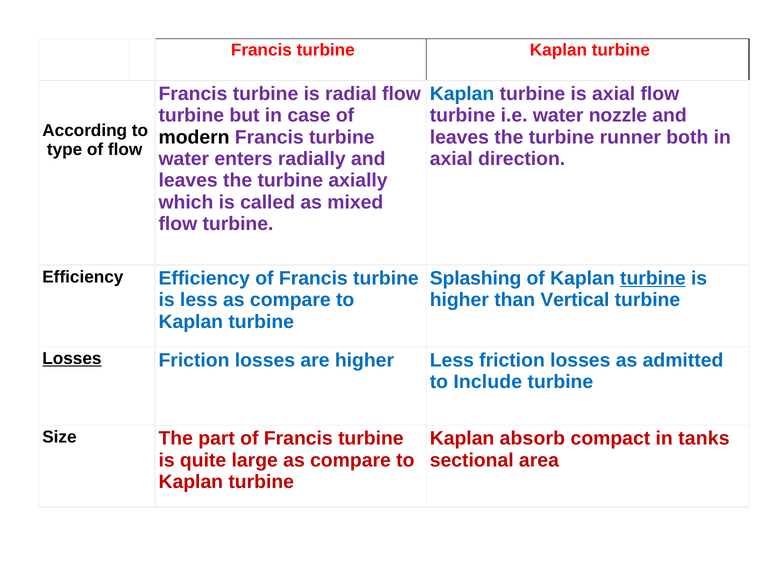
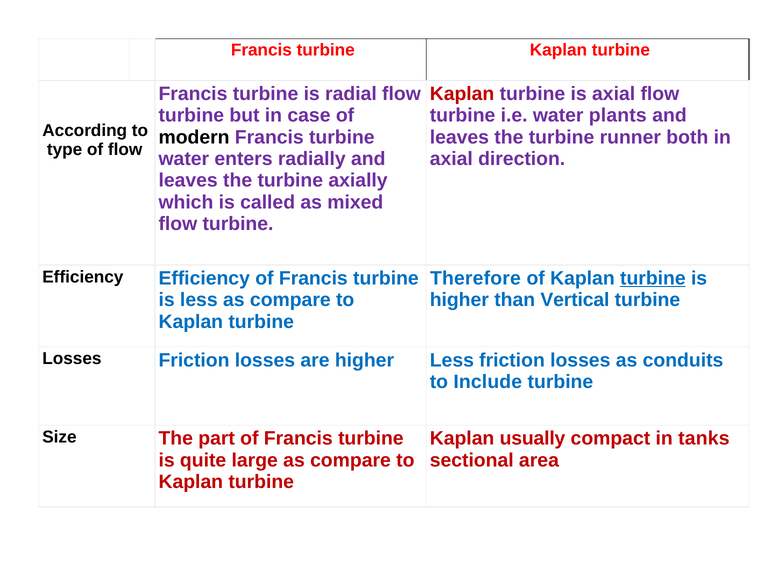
Kaplan colour: blue -> red (462, 94)
nozzle: nozzle -> plants (618, 116)
Splashing: Splashing -> Therefore (475, 278)
Losses underline: present -> none (72, 359)
admitted: admitted -> conduits (683, 360)
absorb: absorb -> usually (532, 439)
